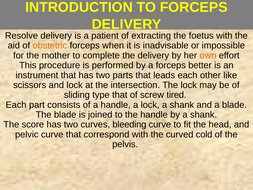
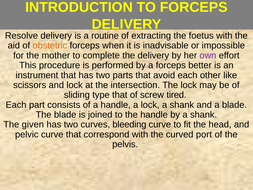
patient: patient -> routine (105, 36)
own colour: orange -> purple (208, 55)
leads: leads -> avoid (164, 75)
score: score -> given (33, 124)
cold: cold -> port (204, 134)
